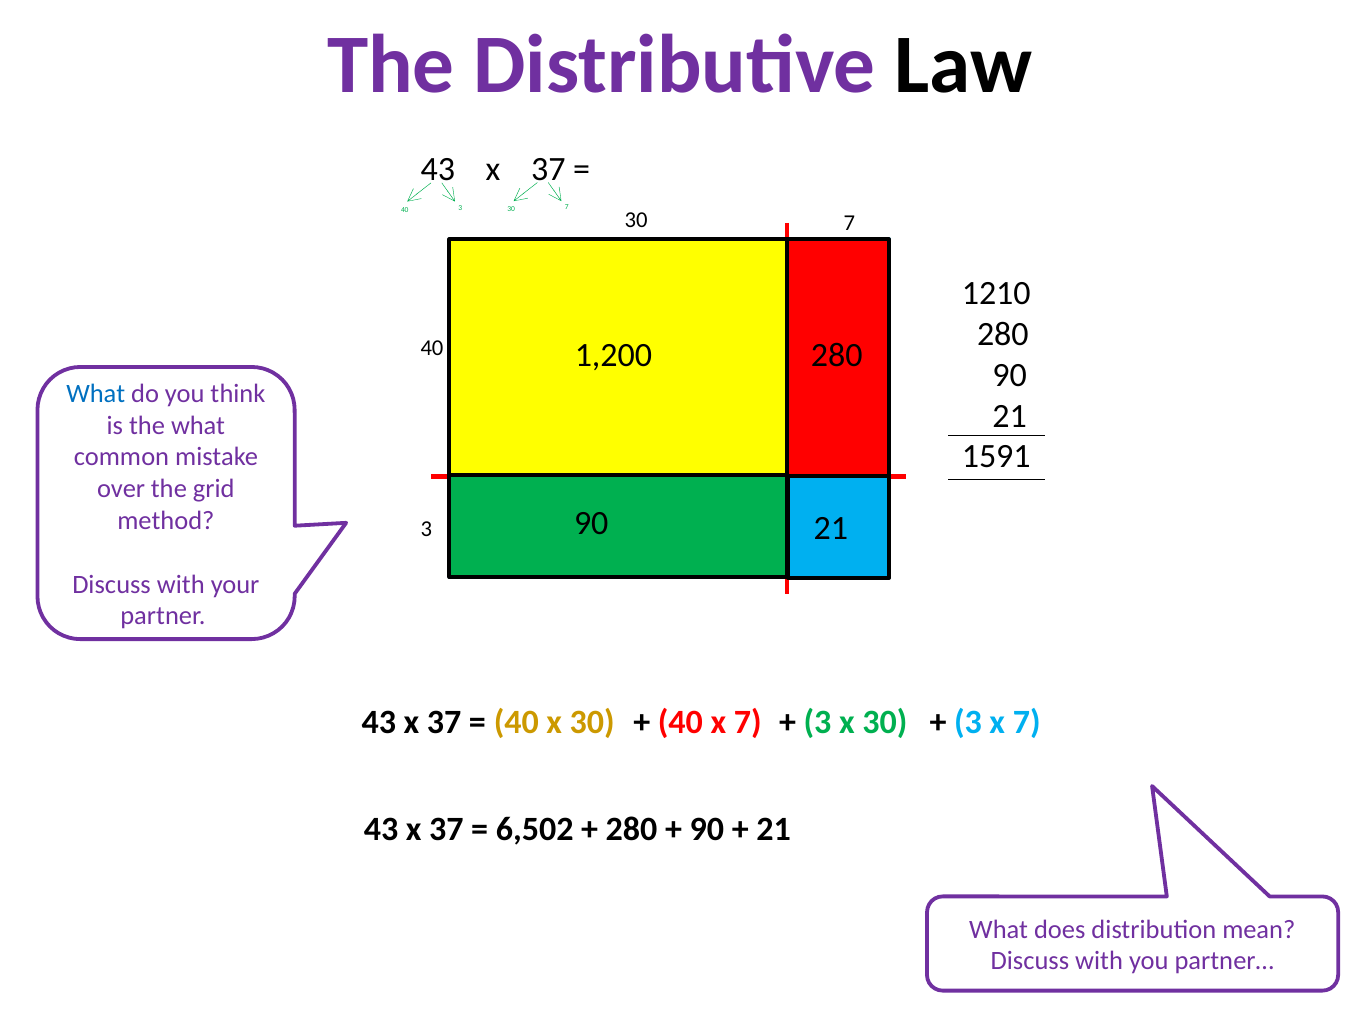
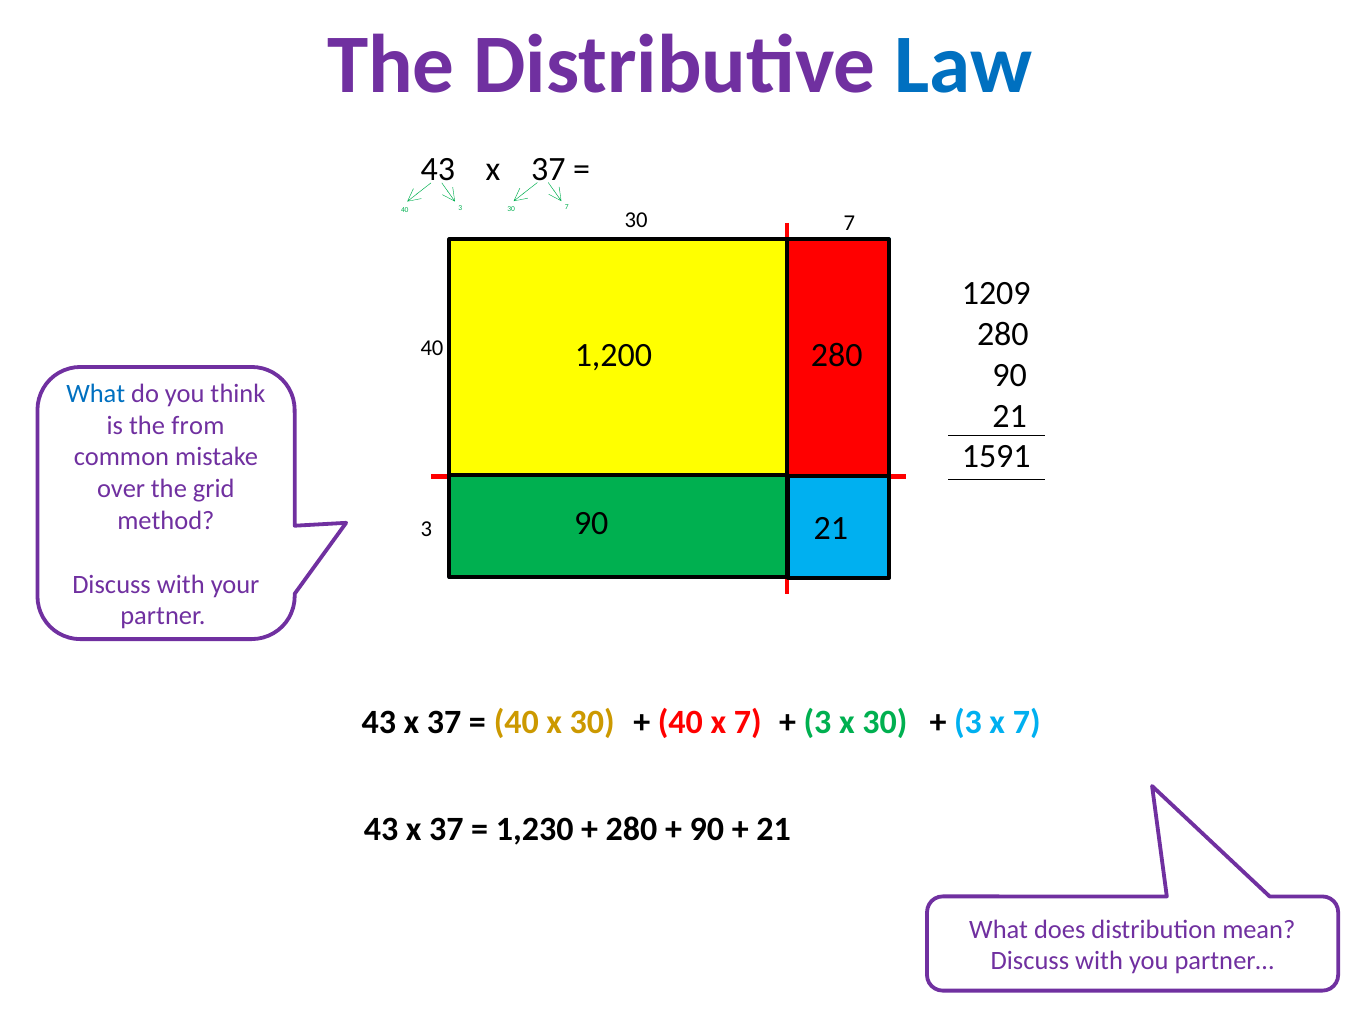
Law colour: black -> blue (963, 65)
1210: 1210 -> 1209 (996, 293)
the what: what -> from (198, 425)
6,502: 6,502 -> 1,230 (535, 829)
